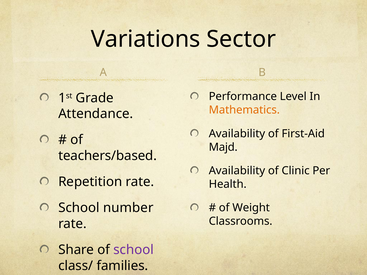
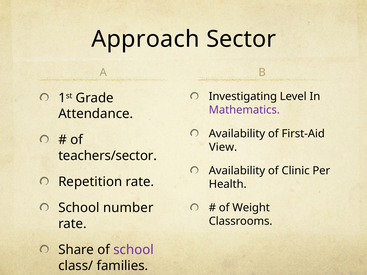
Variations: Variations -> Approach (145, 39)
Performance: Performance -> Investigating (243, 97)
Mathematics colour: orange -> purple (244, 110)
Majd: Majd -> View (223, 147)
teachers/based: teachers/based -> teachers/sector (108, 156)
